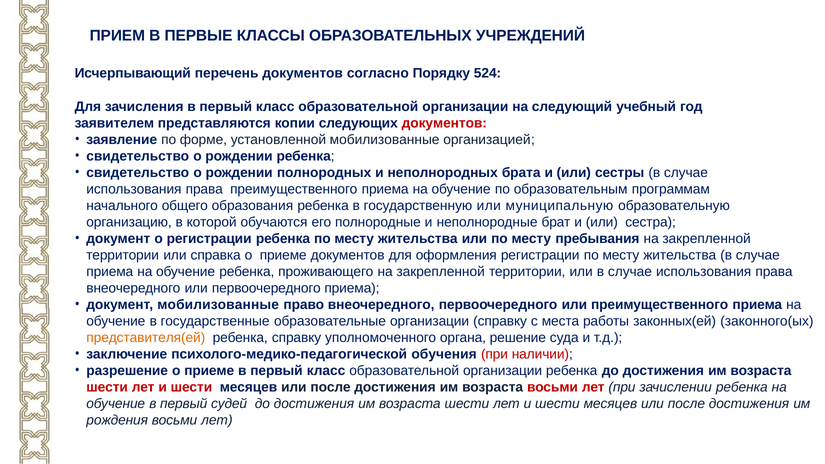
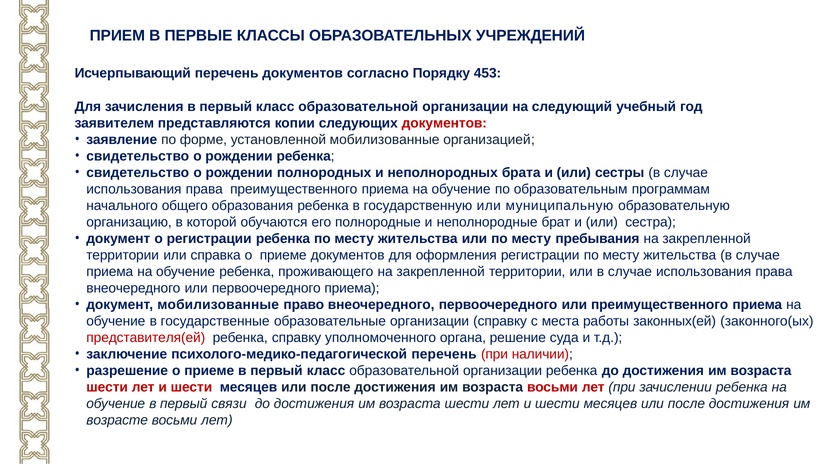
524: 524 -> 453 (487, 73)
представителя(ей colour: orange -> red (146, 338)
психолого-медико-педагогической обучения: обучения -> перечень (444, 354)
судей: судей -> связи (229, 404)
рождения: рождения -> возрасте (117, 420)
